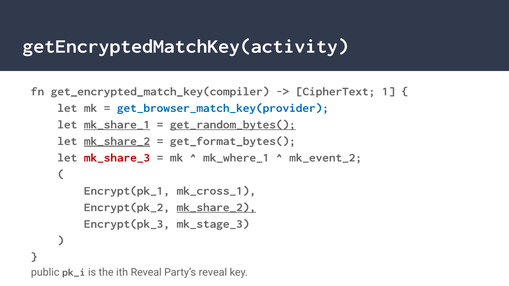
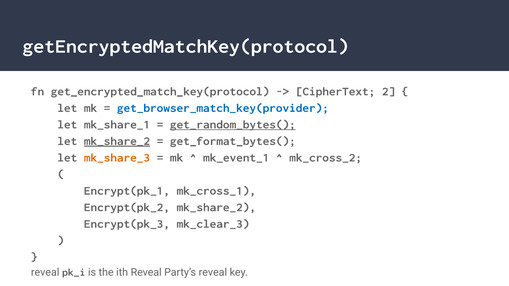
getEncryptedMatchKey(activity: getEncryptedMatchKey(activity -> getEncryptedMatchKey(protocol (186, 46)
get_encrypted_match_key(compiler: get_encrypted_match_key(compiler -> get_encrypted_match_key(protocol (160, 91)
1: 1 -> 2 (389, 91)
mk_share_1 underline: present -> none (117, 125)
mk_share_3 colour: red -> orange (117, 158)
mk_where_1: mk_where_1 -> mk_event_1 (236, 158)
mk_event_2: mk_event_2 -> mk_cross_2 (326, 158)
mk_share_2 underline: present -> none (216, 207)
mk_stage_3: mk_stage_3 -> mk_clear_3 (213, 224)
public: public -> reveal (45, 273)
